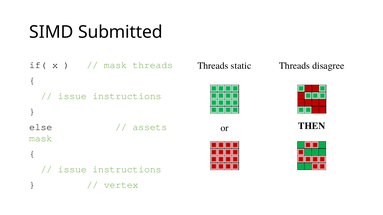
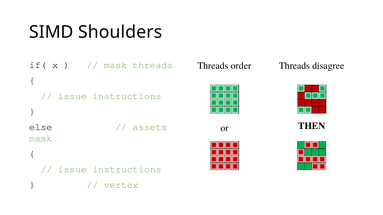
Submitted: Submitted -> Shoulders (120, 32)
static: static -> order (241, 66)
